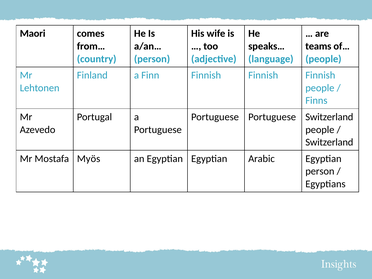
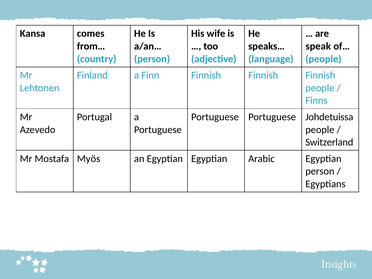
Maori: Maori -> Kansa (33, 34)
teams: teams -> speak (318, 46)
Portuguese Switzerland: Switzerland -> Johdetuissa (329, 117)
